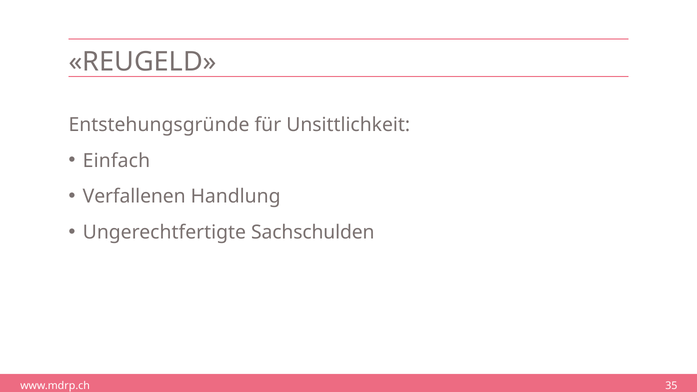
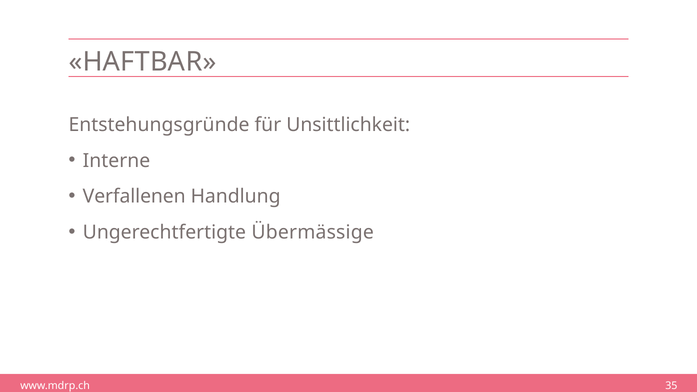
REUGELD: REUGELD -> HAFTBAR (142, 62)
Einfach: Einfach -> Interne (116, 161)
Sachschulden: Sachschulden -> Übermässige (313, 232)
